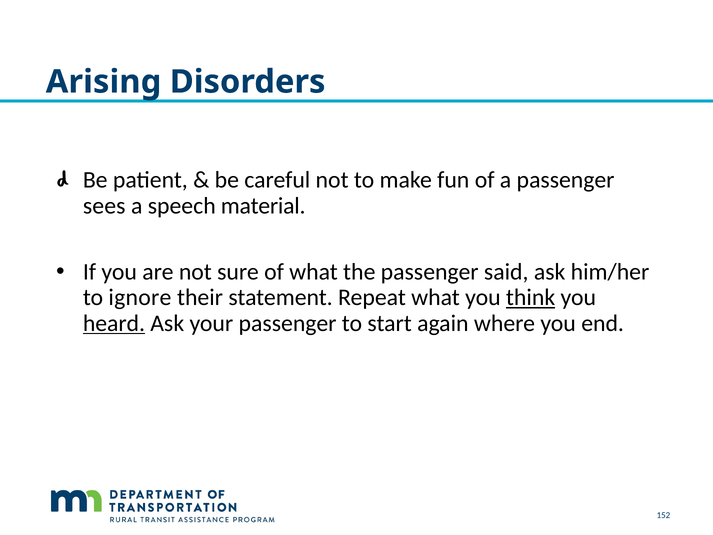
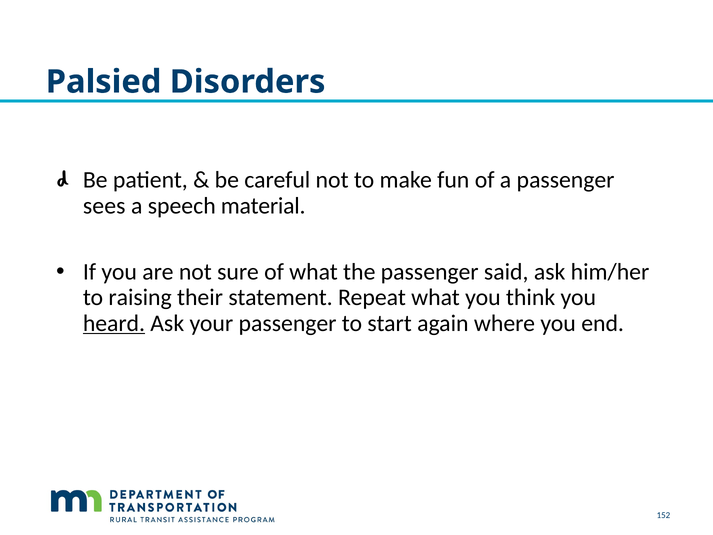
Arising: Arising -> Palsied (104, 82)
ignore: ignore -> raising (140, 297)
think underline: present -> none (531, 297)
